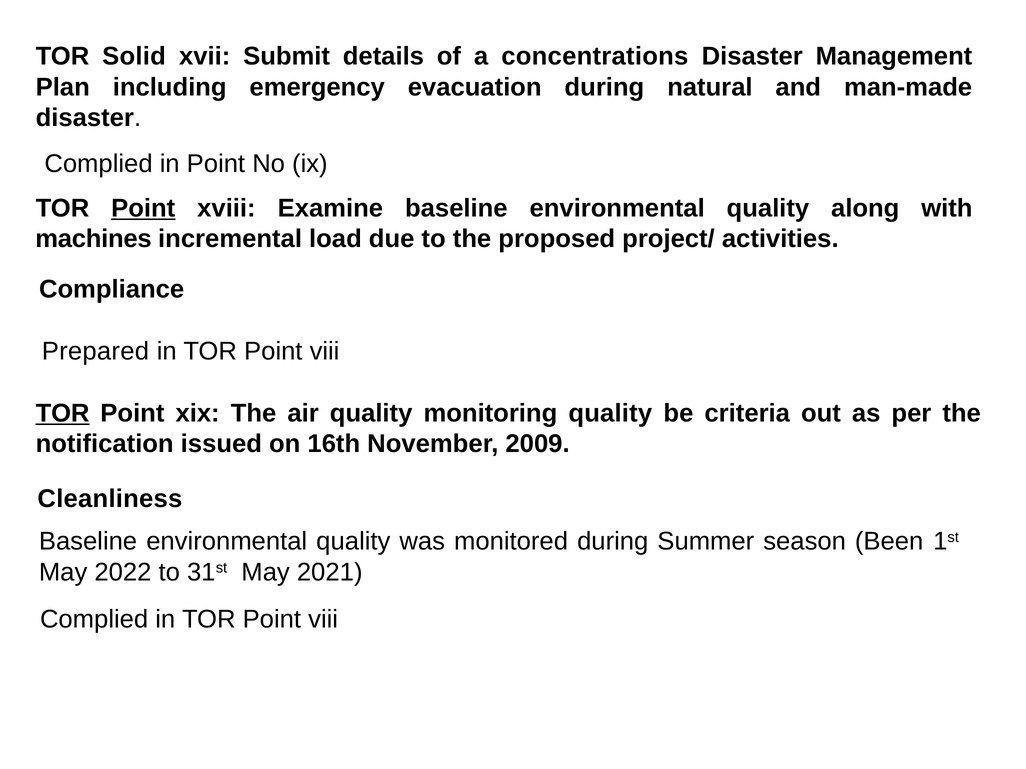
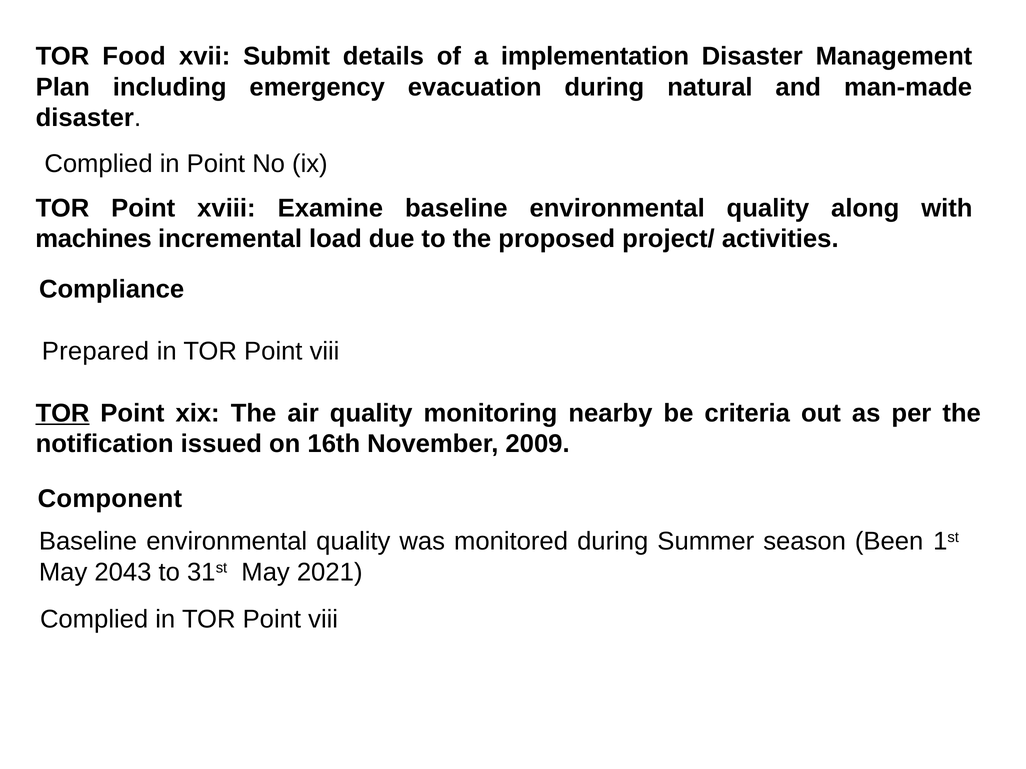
Solid: Solid -> Food (134, 56)
concentrations: concentrations -> implementation (595, 56)
Point underline: present -> none (143, 208)
monitoring quality: quality -> nearby (610, 413)
Cleanliness: Cleanliness -> Component (110, 499)
2022: 2022 -> 2043 (123, 573)
